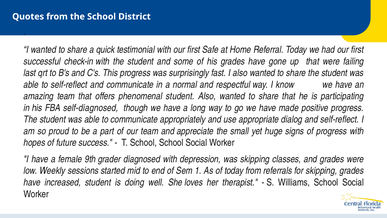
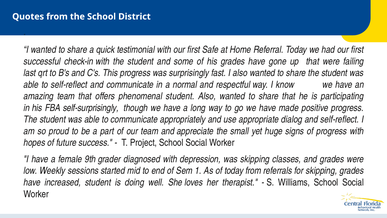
self-diagnosed: self-diagnosed -> self-surprisingly (91, 108)
T School: School -> Project (143, 143)
